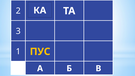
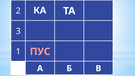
ПУС colour: yellow -> pink (40, 52)
